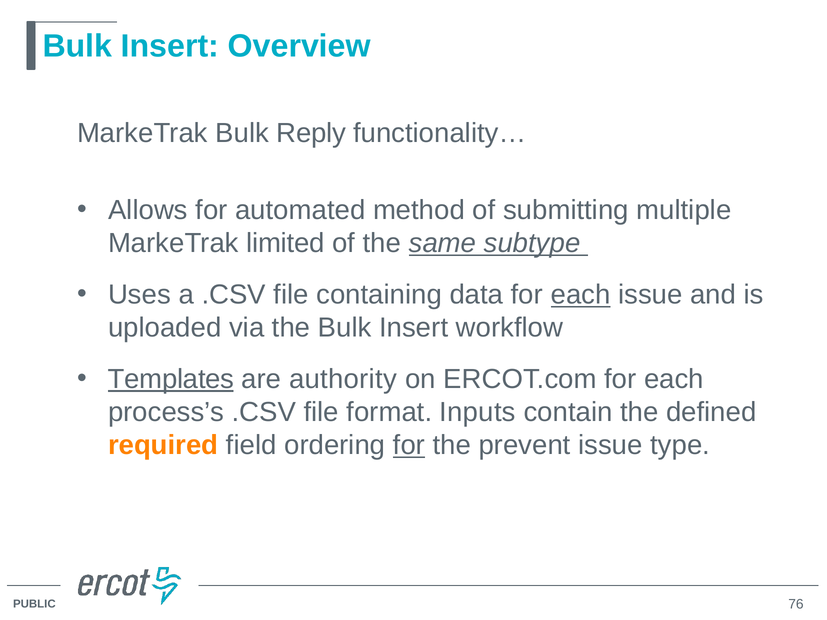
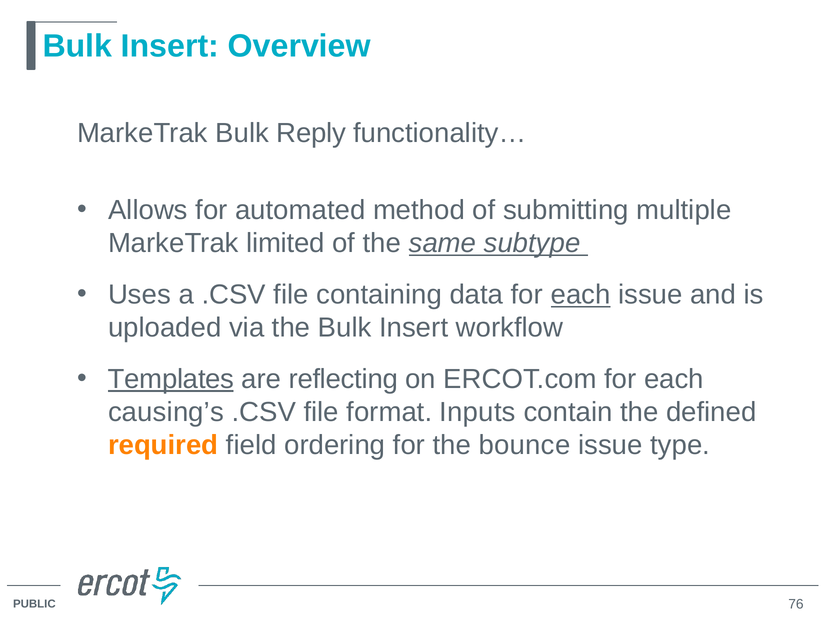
authority: authority -> reflecting (343, 379)
process’s: process’s -> causing’s (166, 412)
for underline: present -> none (409, 445)
prevent: prevent -> bounce (524, 445)
